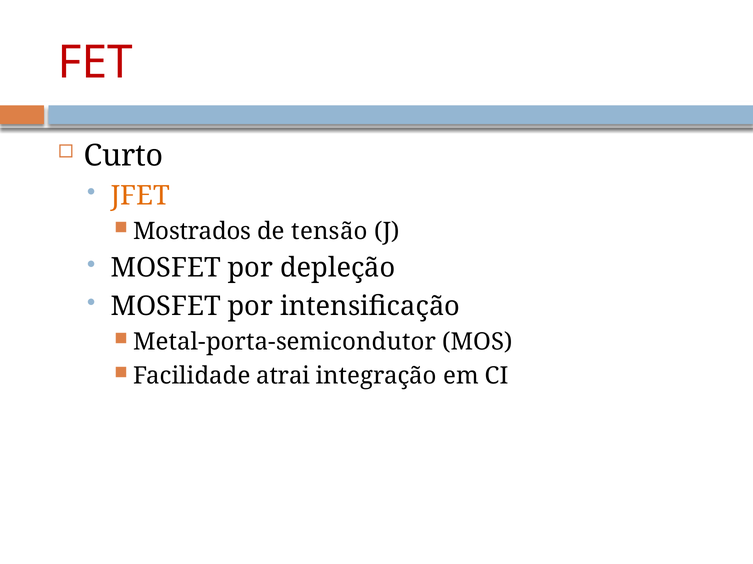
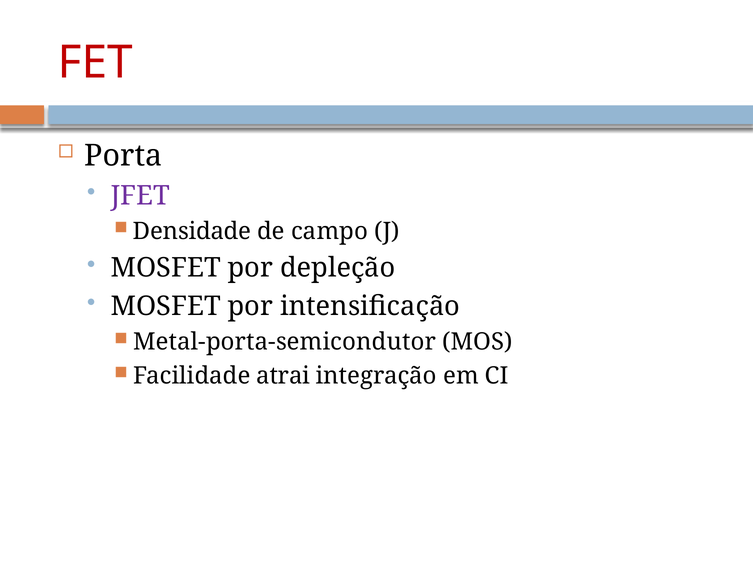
Curto: Curto -> Porta (123, 156)
JFET colour: orange -> purple (140, 196)
Mostrados: Mostrados -> Densidade (192, 232)
tensão: tensão -> campo (330, 232)
